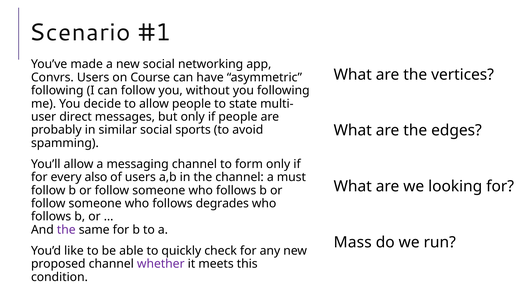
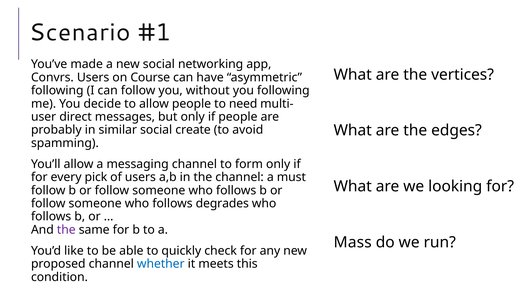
state: state -> need (243, 104)
sports: sports -> create (193, 130)
also: also -> pick (96, 177)
whether colour: purple -> blue (161, 264)
